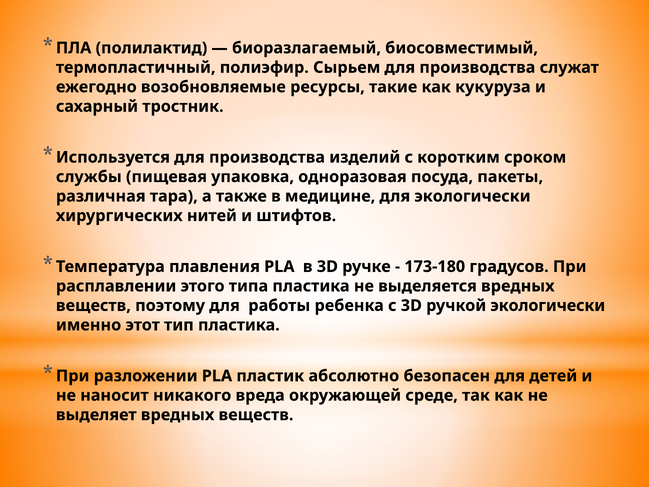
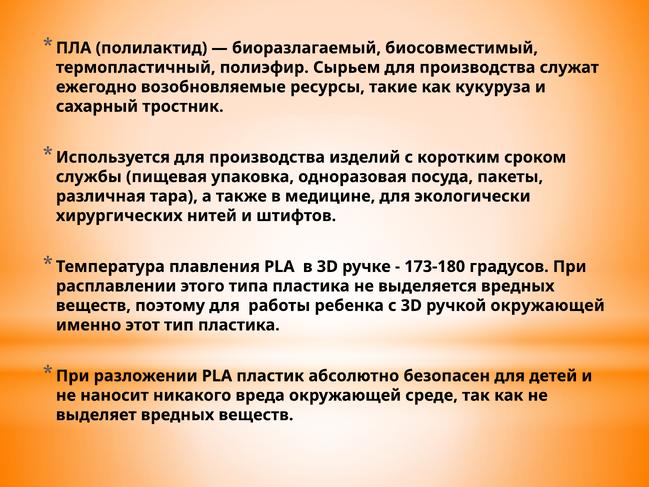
ручкой экологически: экологически -> окружающей (548, 305)
